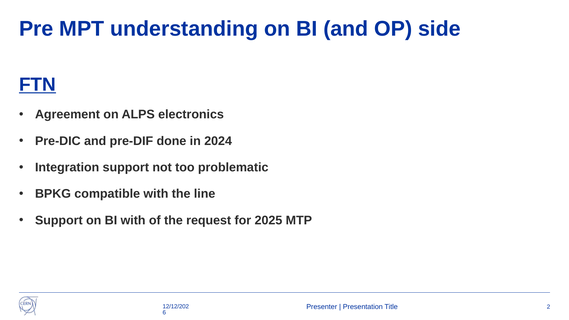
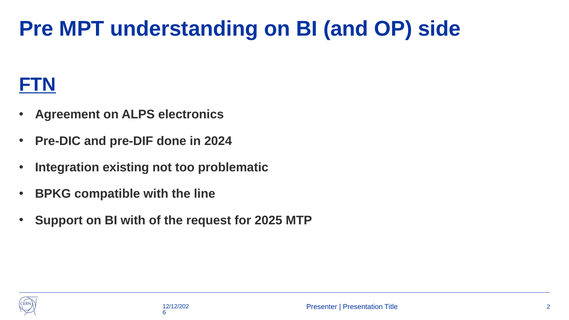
Integration support: support -> existing (126, 167)
